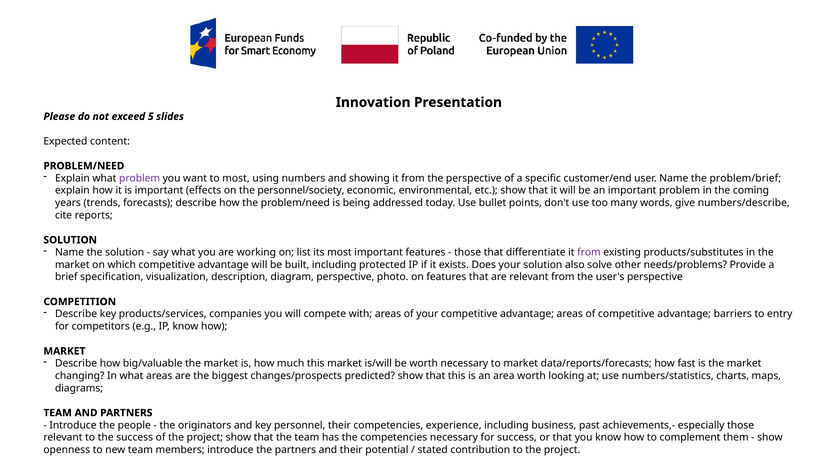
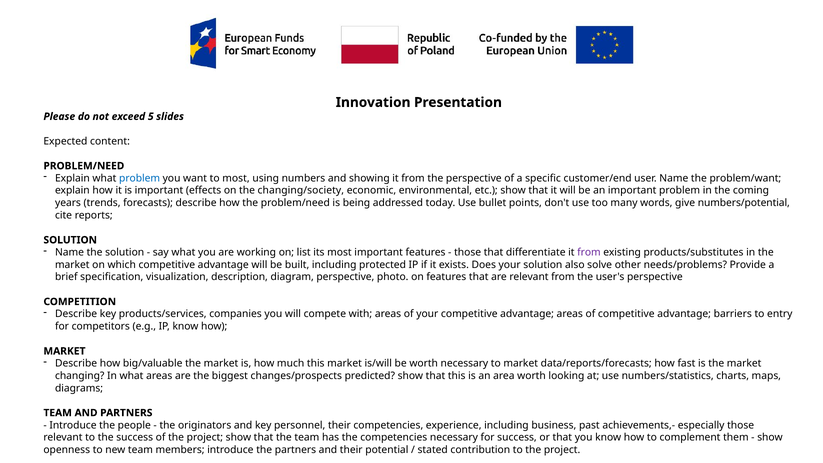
problem colour: purple -> blue (140, 178)
problem/brief: problem/brief -> problem/want (745, 178)
personnel/society: personnel/society -> changing/society (301, 191)
numbers/describe: numbers/describe -> numbers/potential (744, 203)
